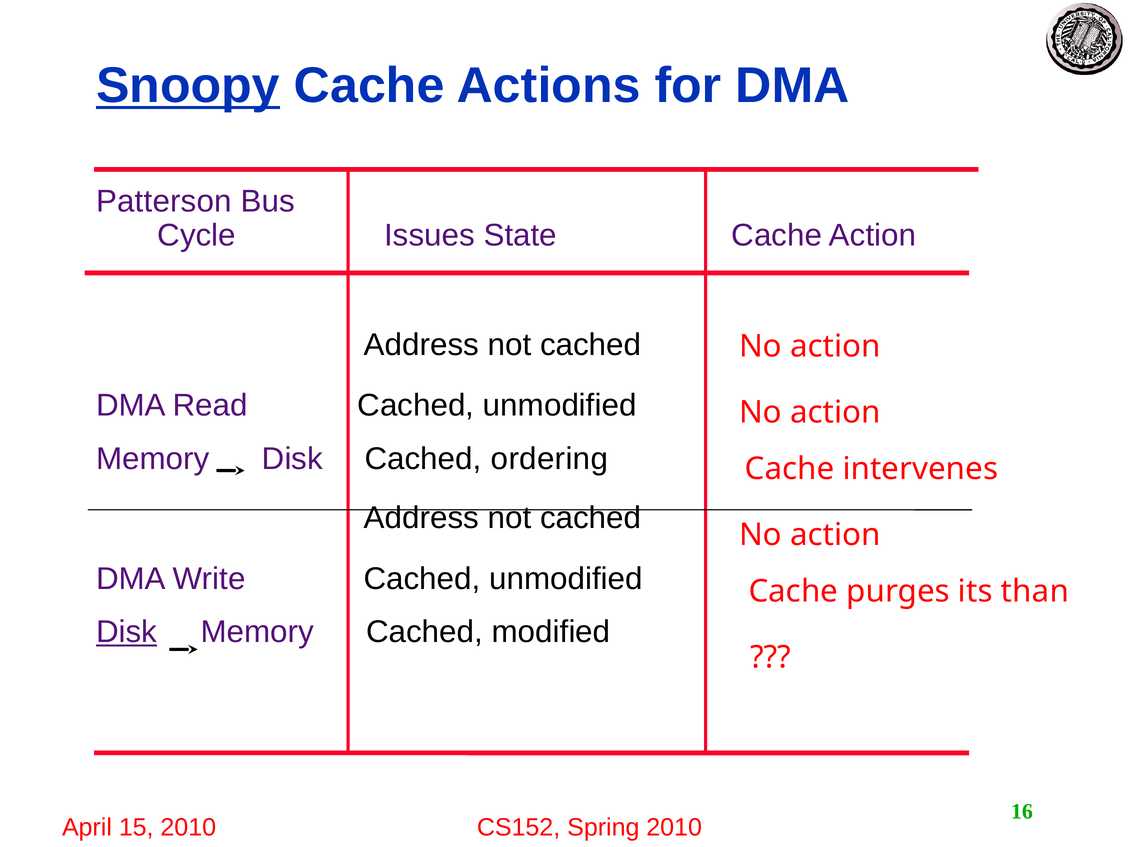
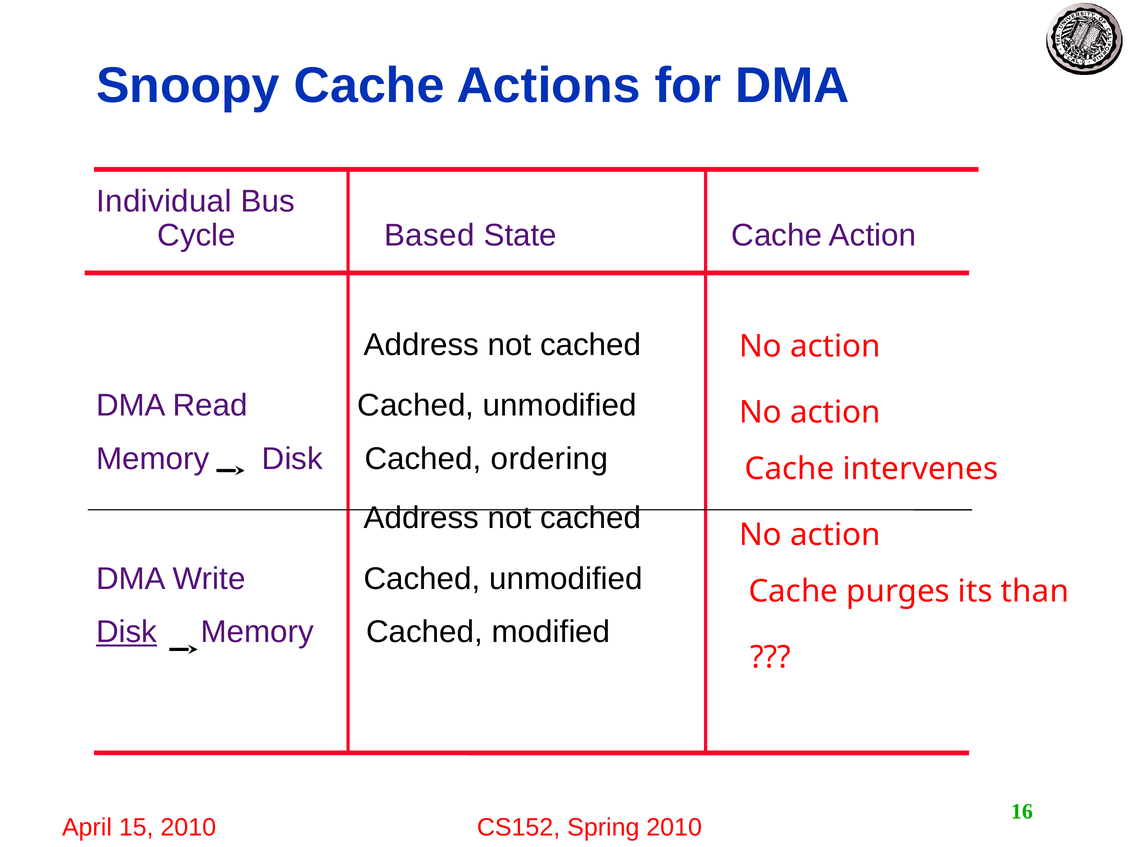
Snoopy underline: present -> none (188, 86)
Patterson: Patterson -> Individual (164, 201)
Issues: Issues -> Based (429, 235)
